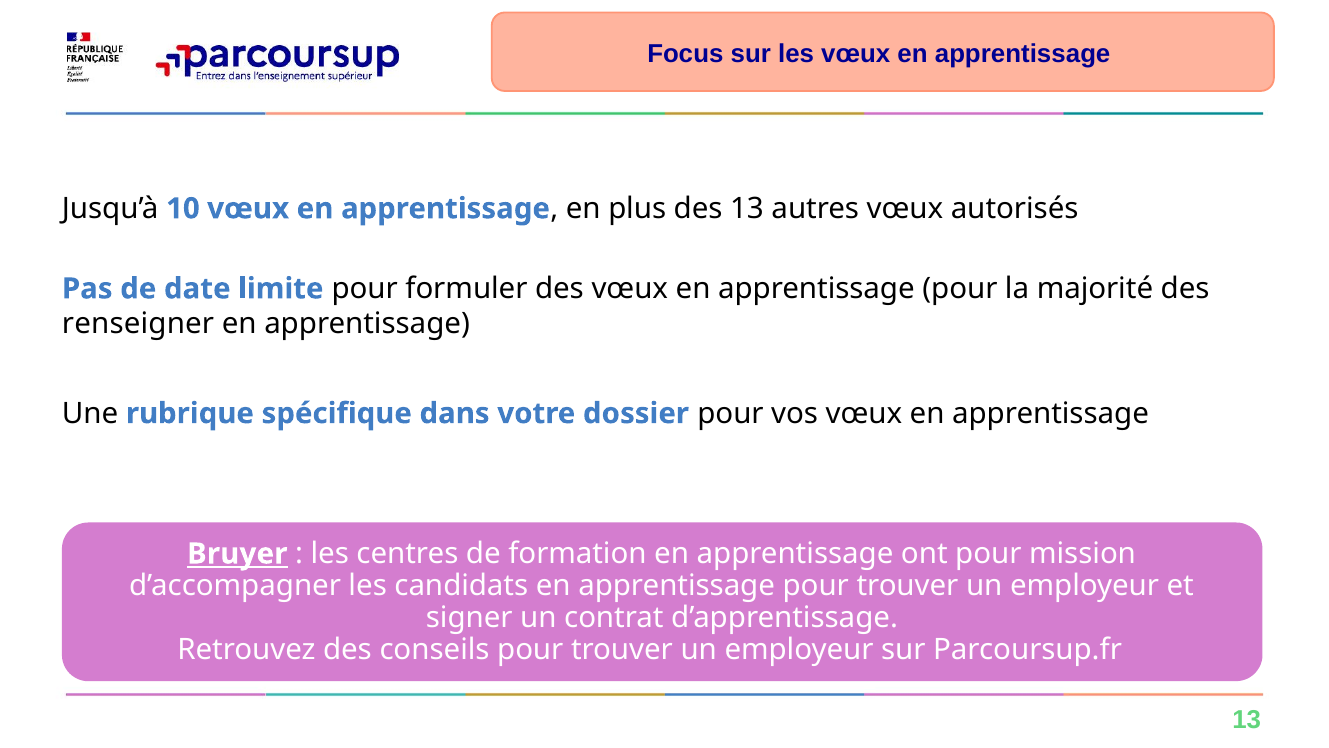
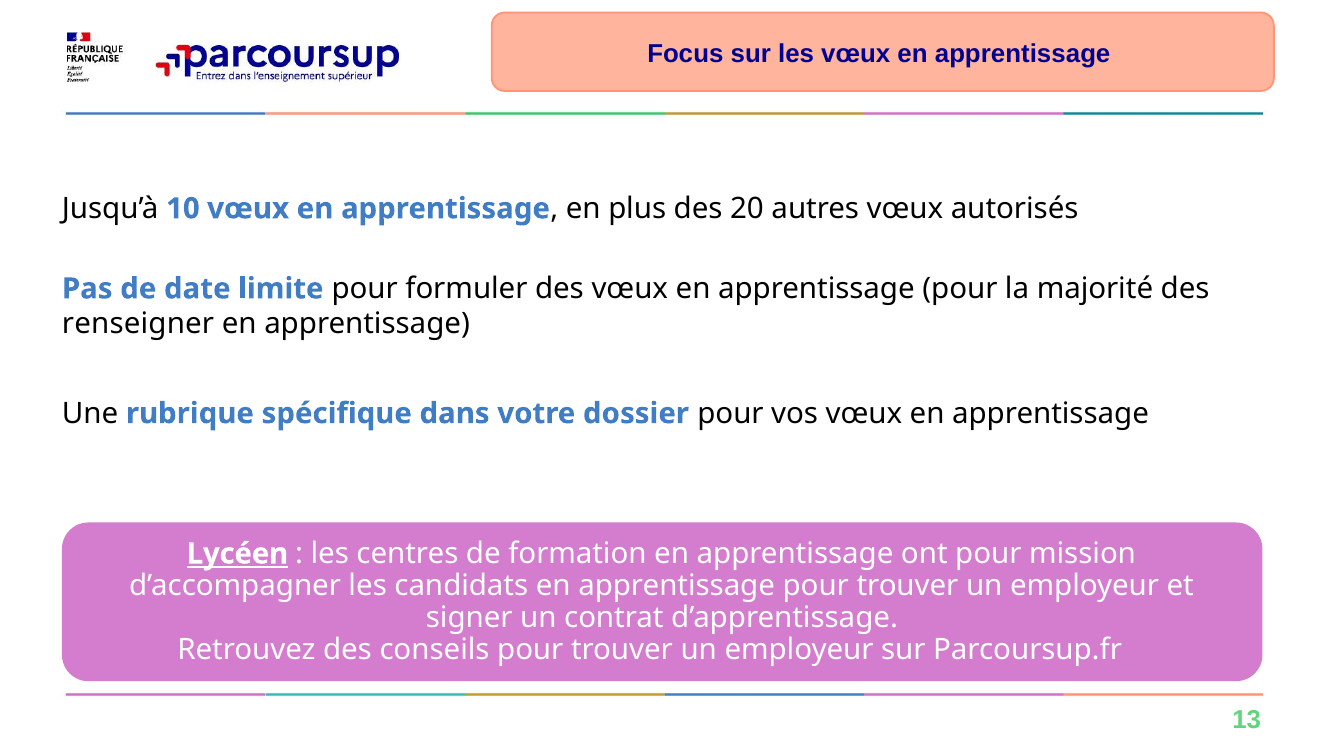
des 13: 13 -> 20 (747, 209)
Bruyer: Bruyer -> Lycéen (237, 553)
